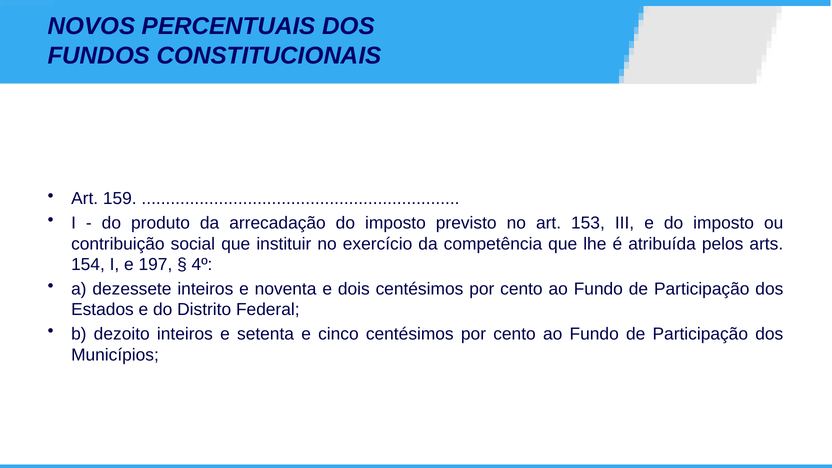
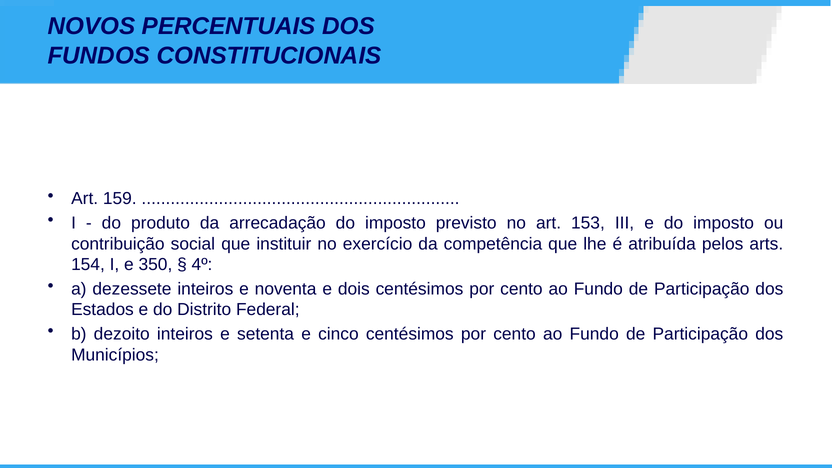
197: 197 -> 350 (155, 265)
